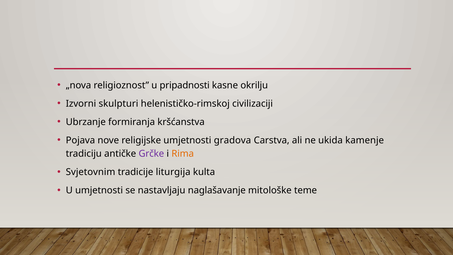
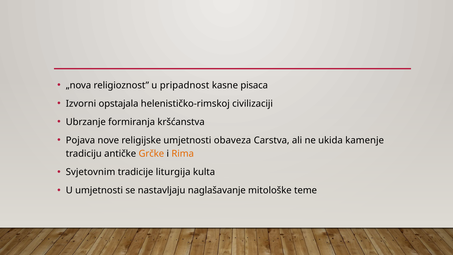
pripadnosti: pripadnosti -> pripadnost (185, 85)
okrilju: okrilju -> pisaca (254, 85)
skulpturi: skulpturi -> opstajala (119, 103)
gradova: gradova -> obaveza (233, 140)
Grčke colour: purple -> orange (151, 154)
